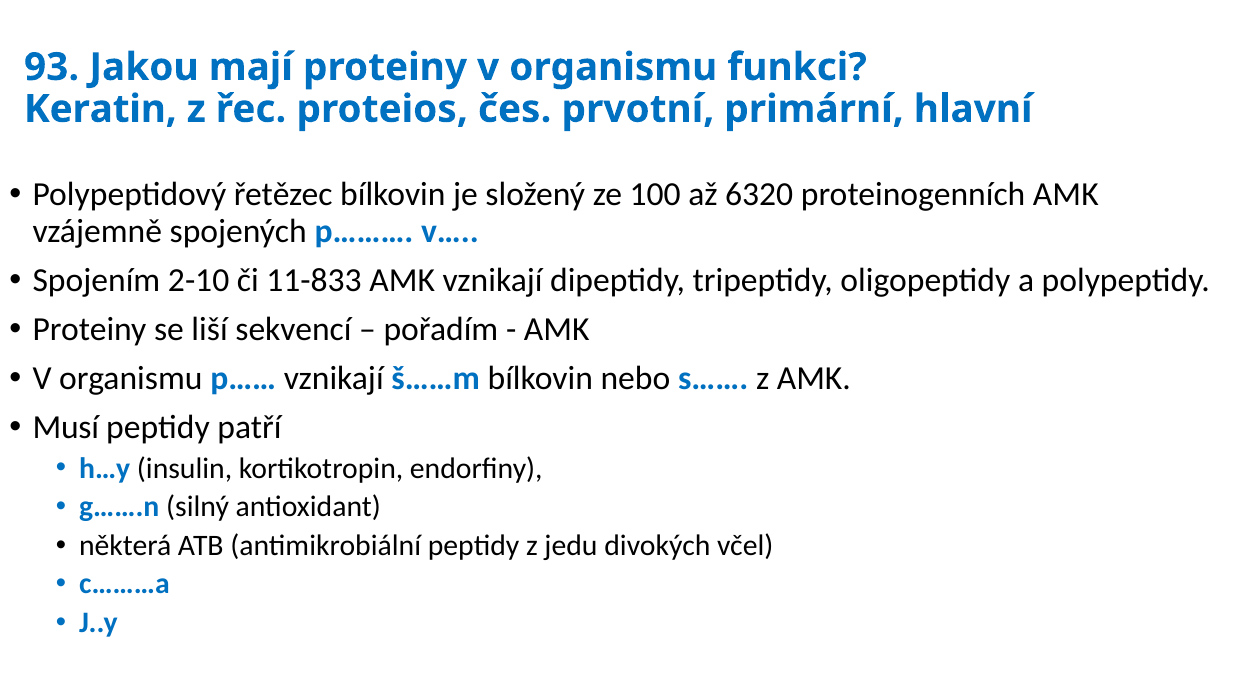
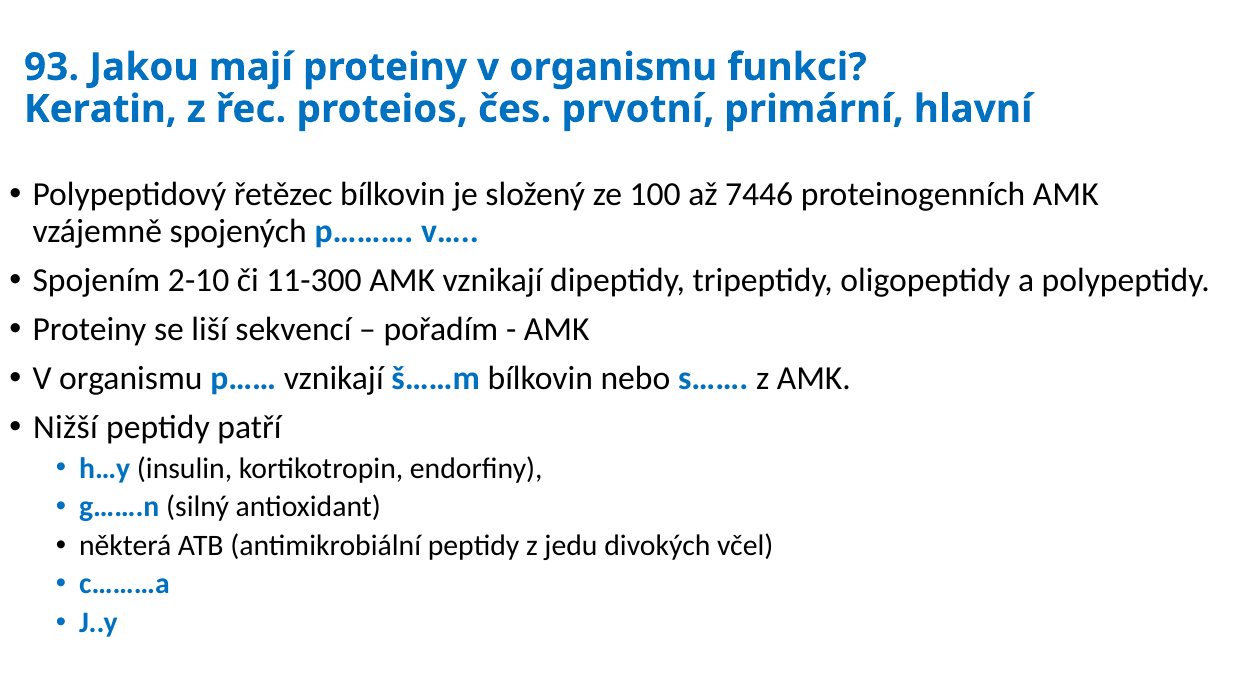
6320: 6320 -> 7446 (759, 195)
11-833: 11-833 -> 11-300 (314, 280)
Musí: Musí -> Nižší (65, 428)
